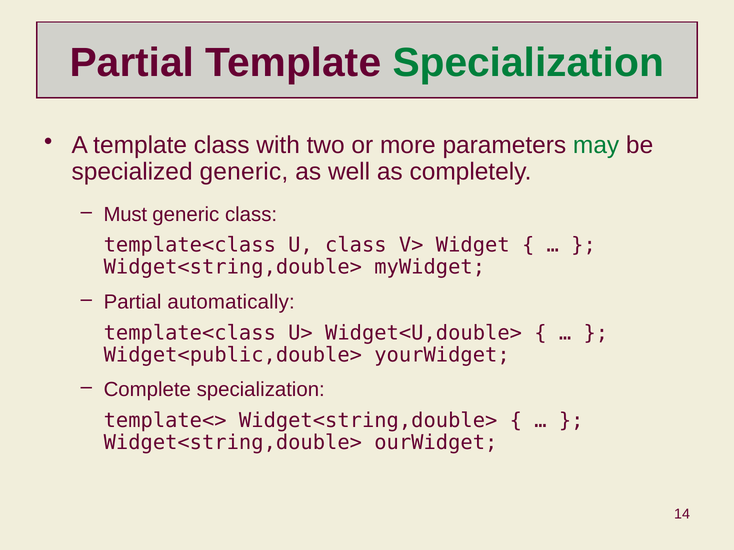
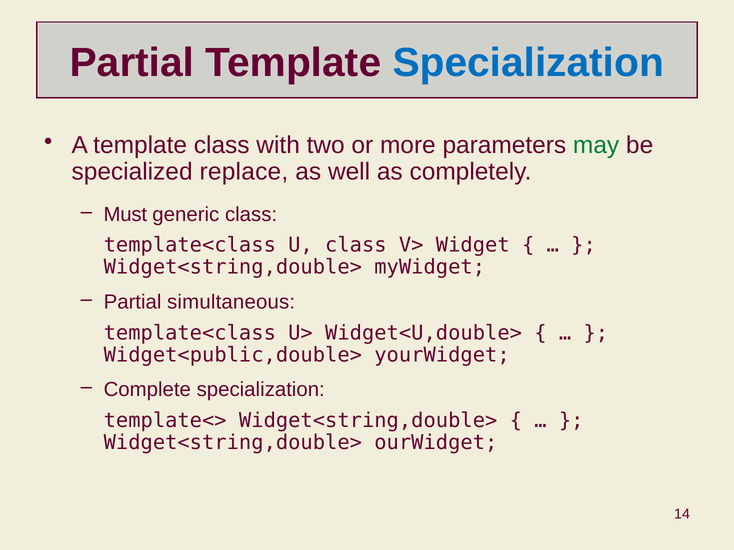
Specialization colour: green -> blue (528, 63)
specialized generic: generic -> replace (244, 172)
automatically: automatically -> simultaneous (231, 302)
